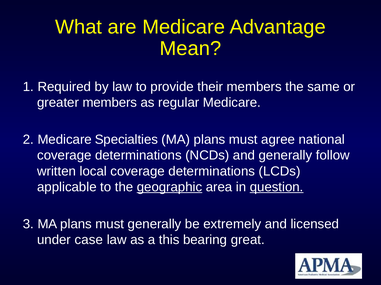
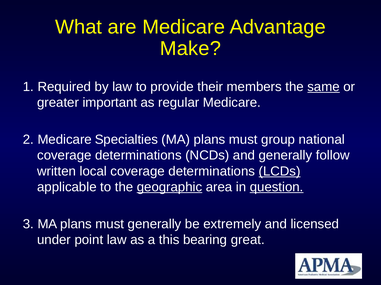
Mean: Mean -> Make (190, 49)
same underline: none -> present (324, 87)
greater members: members -> important (110, 103)
agree: agree -> group (278, 140)
LCDs underline: none -> present (280, 172)
case: case -> point (89, 240)
